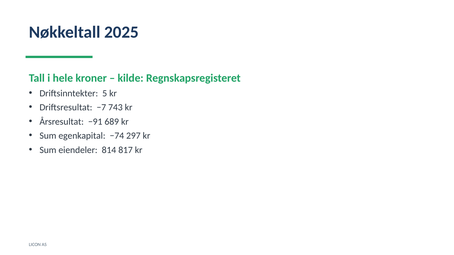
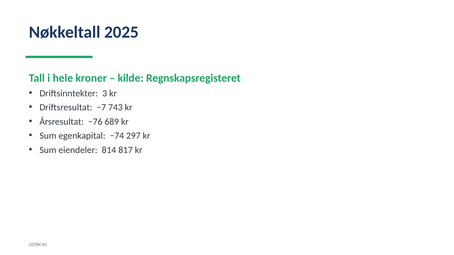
5: 5 -> 3 (105, 93)
−91: −91 -> −76 (95, 122)
